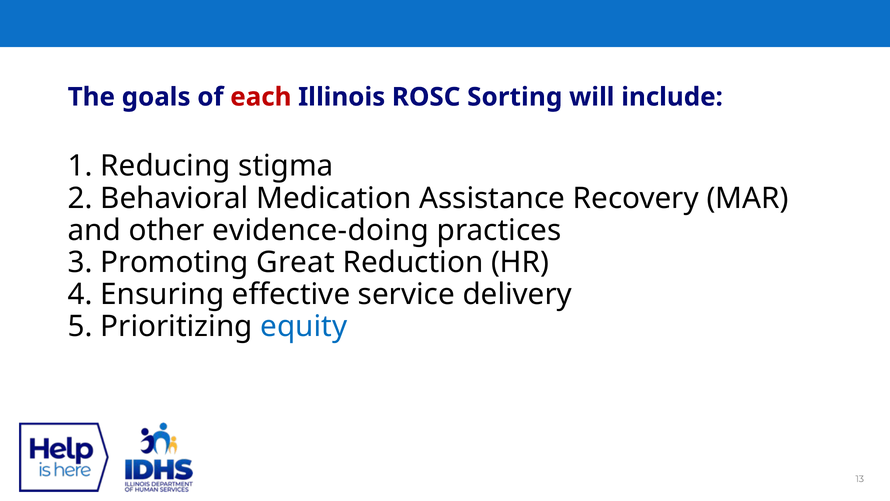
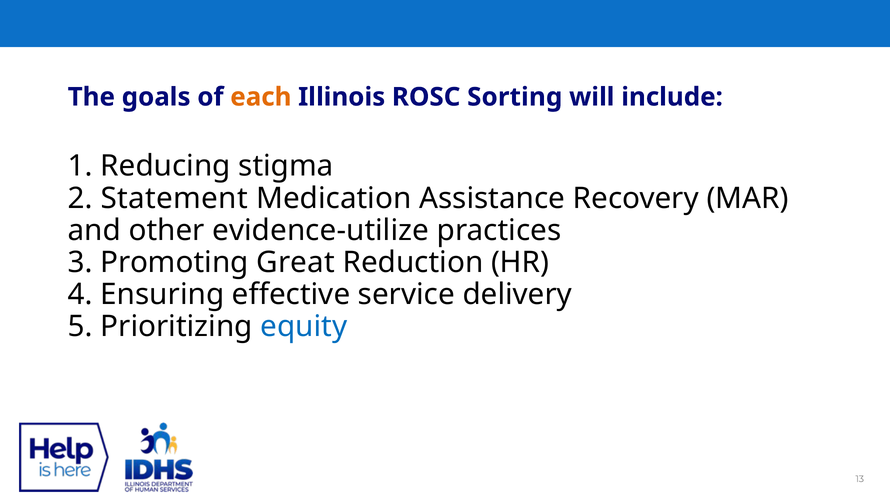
each colour: red -> orange (261, 97)
Behavioral: Behavioral -> Statement (174, 198)
evidence-doing: evidence-doing -> evidence-utilize (321, 230)
